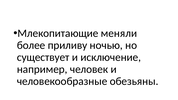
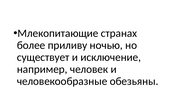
меняли: меняли -> странах (119, 33)
